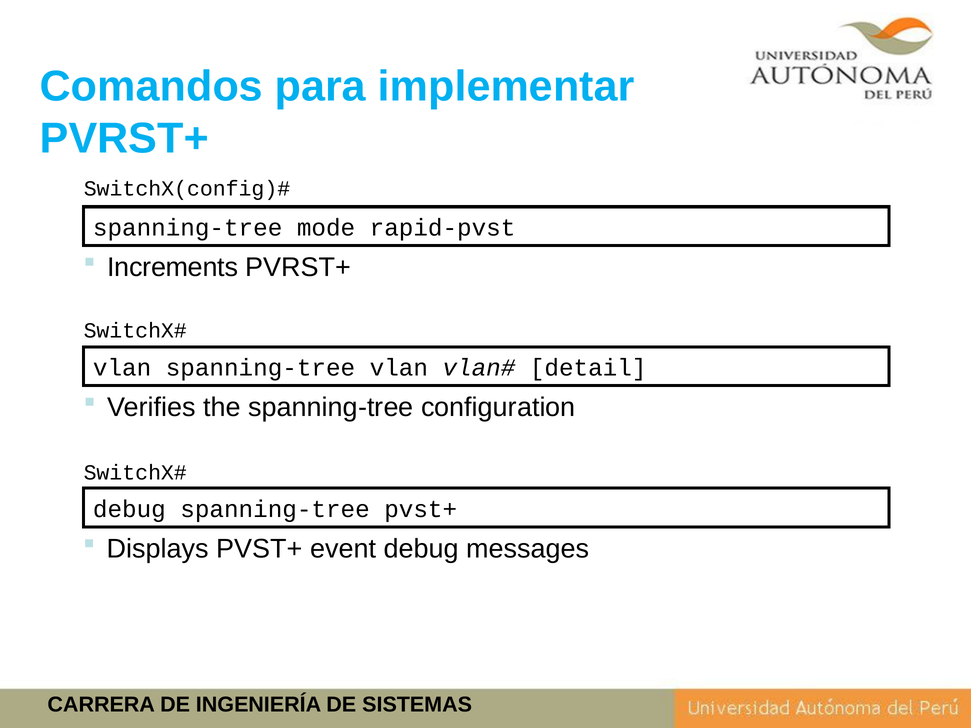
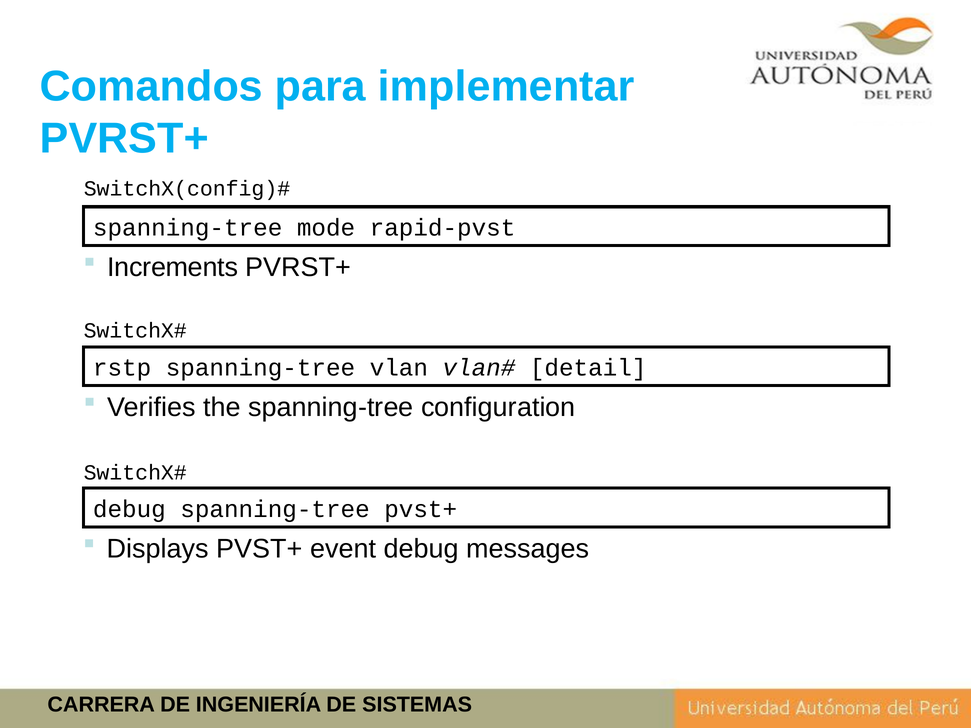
vlan: vlan -> rstp (122, 368)
